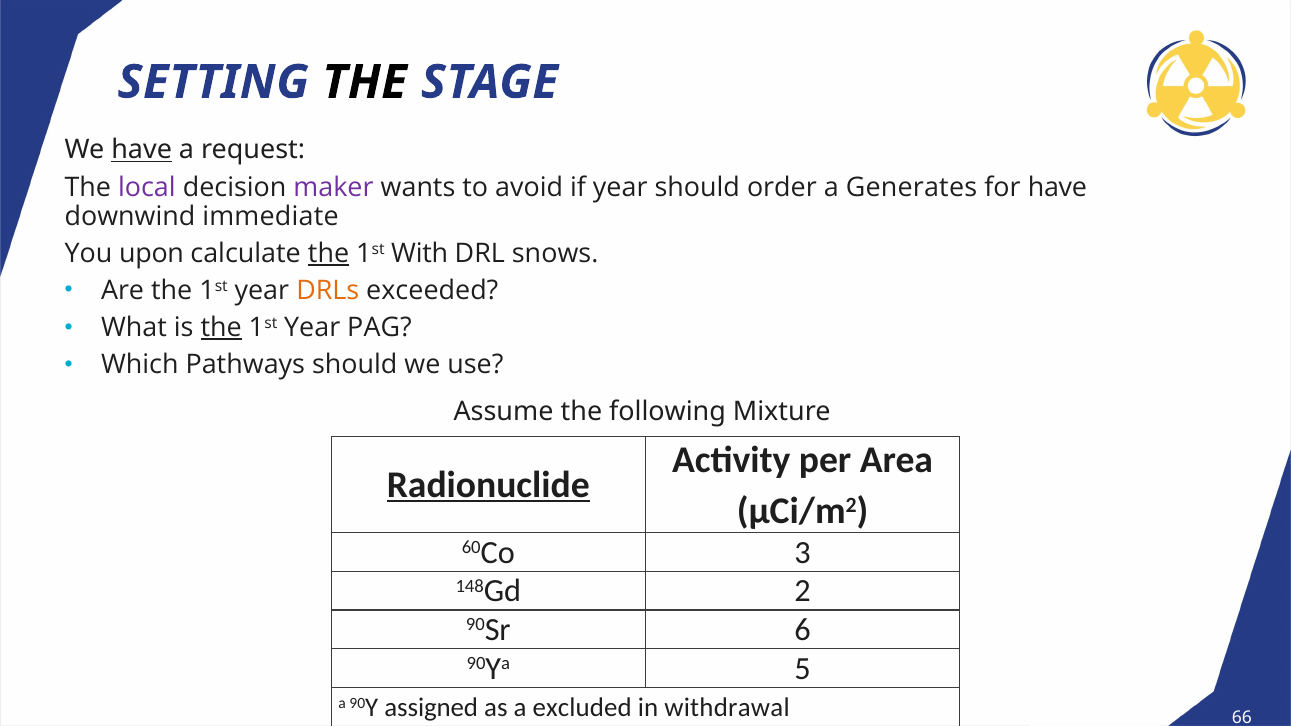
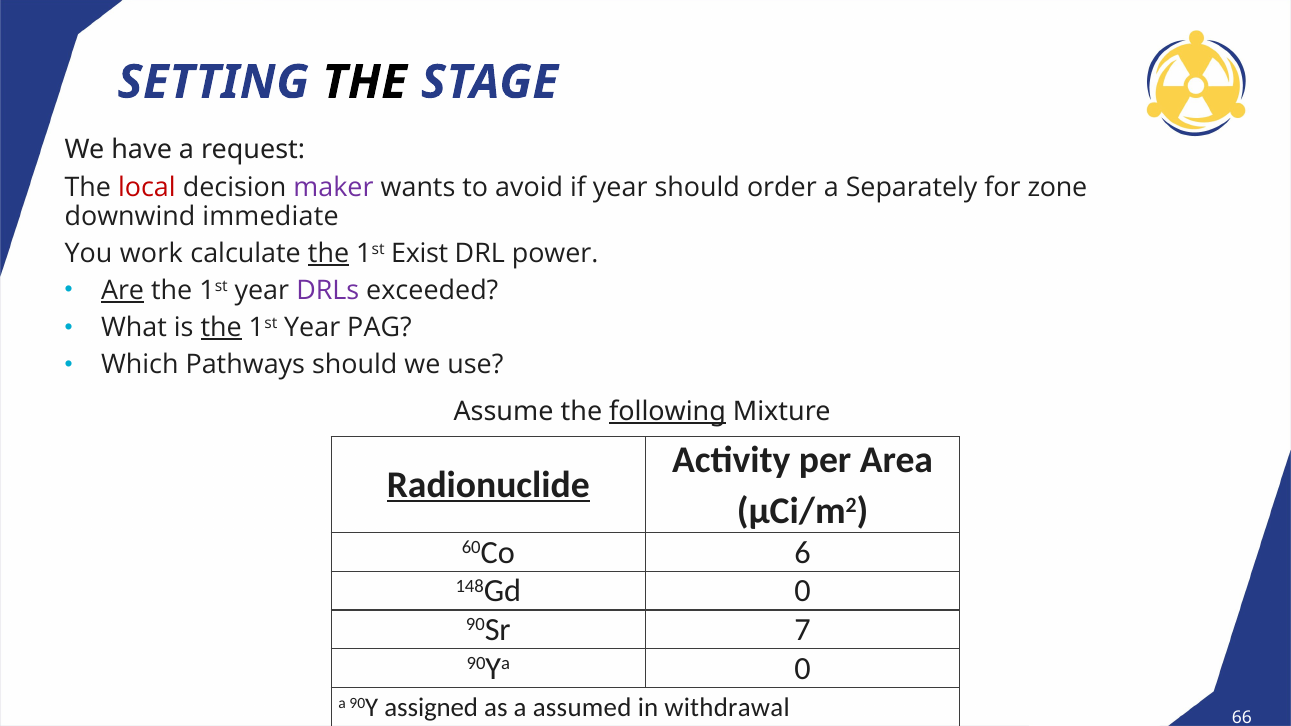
have underline: present -> none (142, 150)
local colour: purple -> red (147, 187)
Generates: Generates -> Separately (912, 187)
for have: have -> zone (1057, 187)
upon: upon -> work (151, 253)
With: With -> Exist (420, 253)
snows: snows -> power (555, 253)
Are underline: none -> present (123, 291)
DRLs colour: orange -> purple (328, 291)
following underline: none -> present (667, 411)
3: 3 -> 6 (803, 553)
148Gd 2: 2 -> 0 (803, 591)
6: 6 -> 7 (803, 630)
90Ya 5: 5 -> 0 (803, 669)
excluded: excluded -> assumed (582, 707)
